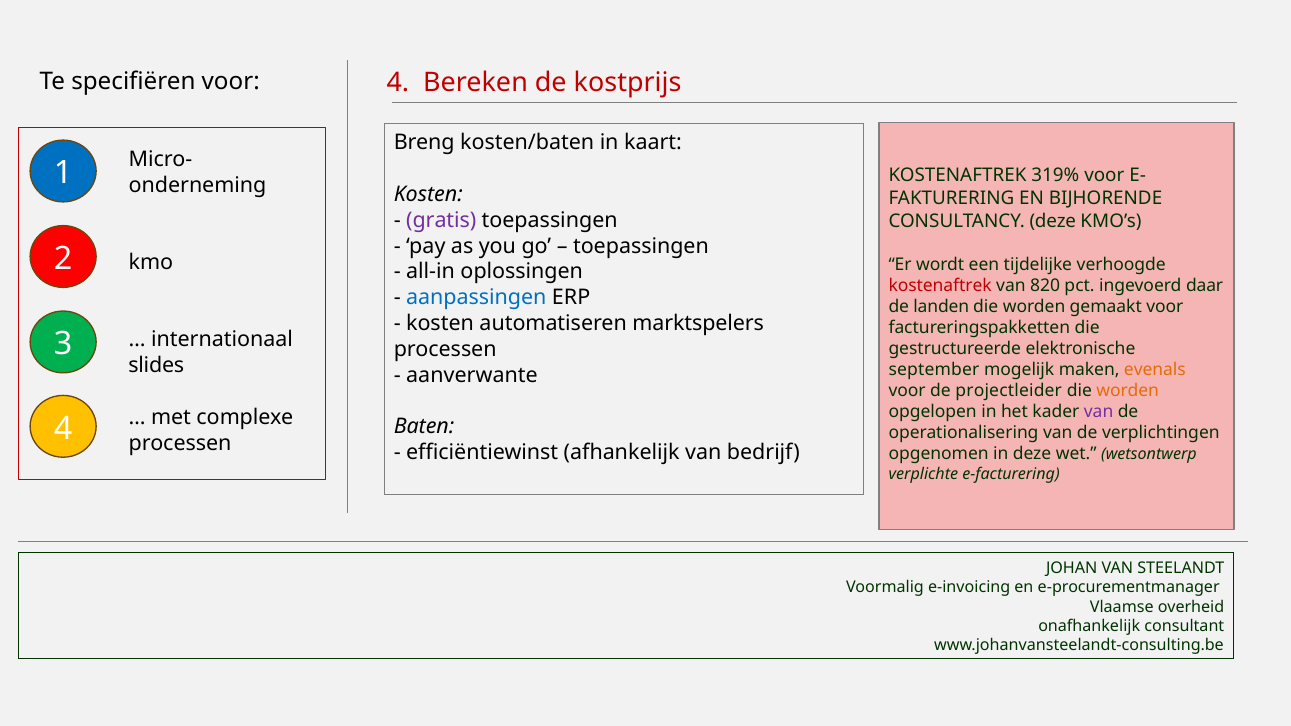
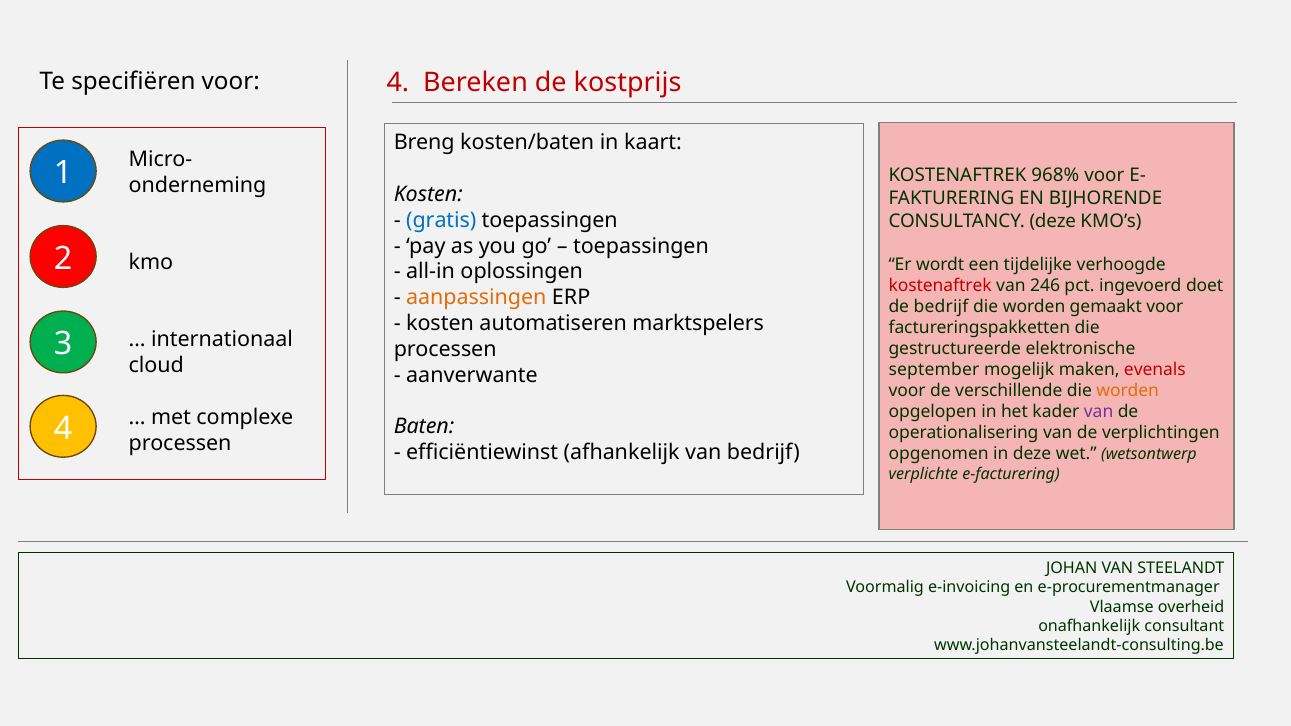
319%: 319% -> 968% (1055, 176)
gratis colour: purple -> blue (441, 220)
820: 820 -> 246 (1045, 286)
daar: daar -> doet (1205, 286)
aanpassingen colour: blue -> orange (476, 298)
de landen: landen -> bedrijf (941, 307)
slides: slides -> cloud (156, 366)
evenals colour: orange -> red (1155, 370)
projectleider: projectleider -> verschillende (1009, 391)
